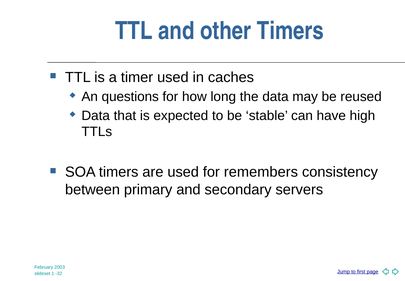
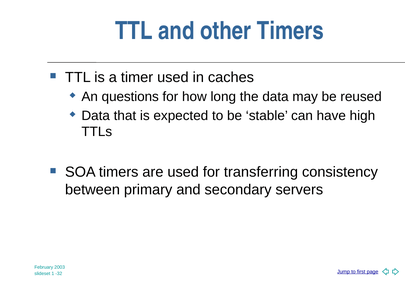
remembers: remembers -> transferring (261, 172)
